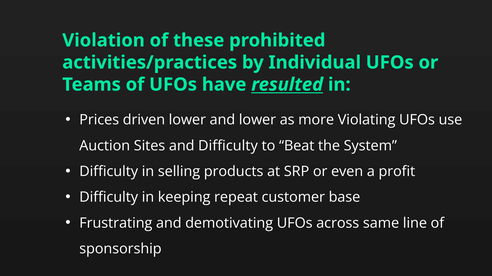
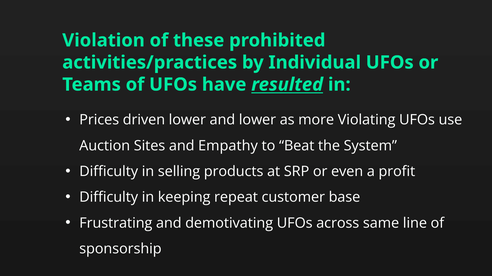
and Difficulty: Difficulty -> Empathy (228, 146)
